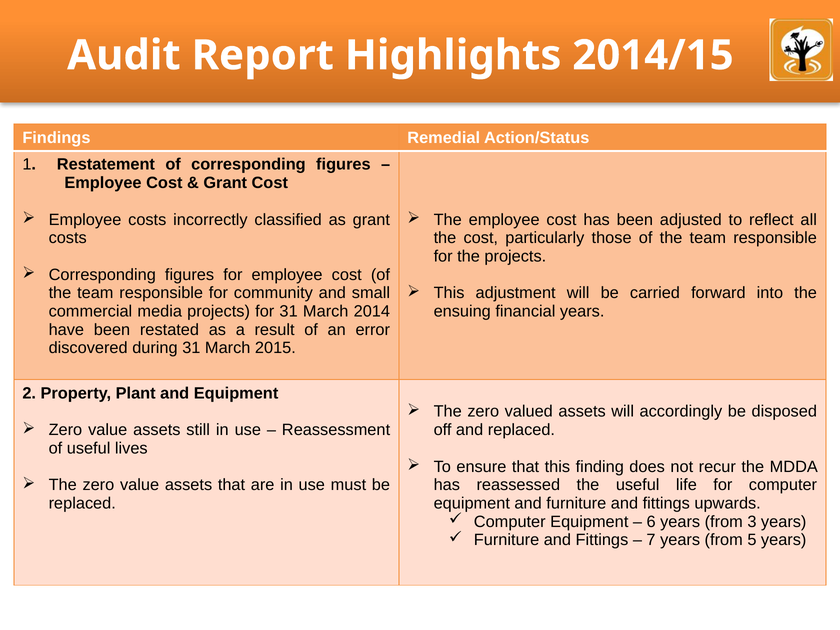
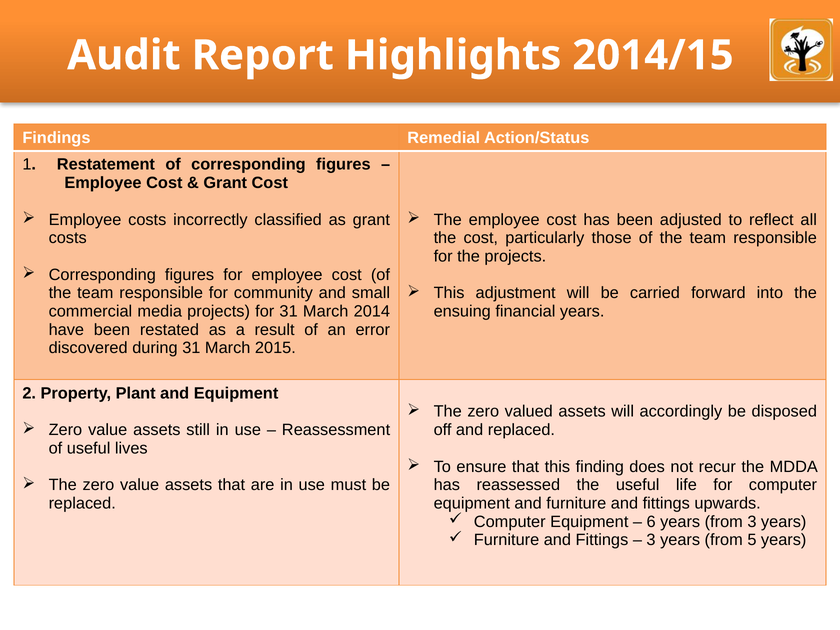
7: 7 -> 3 (651, 540)
